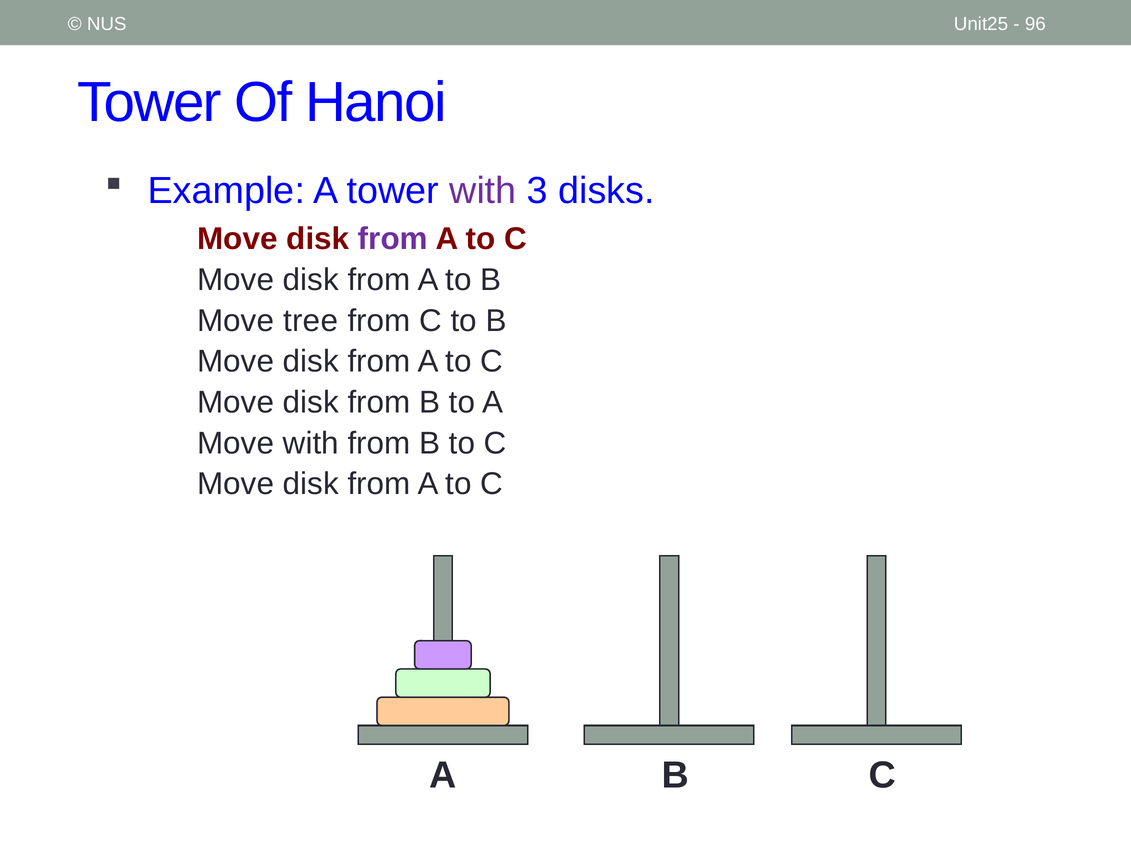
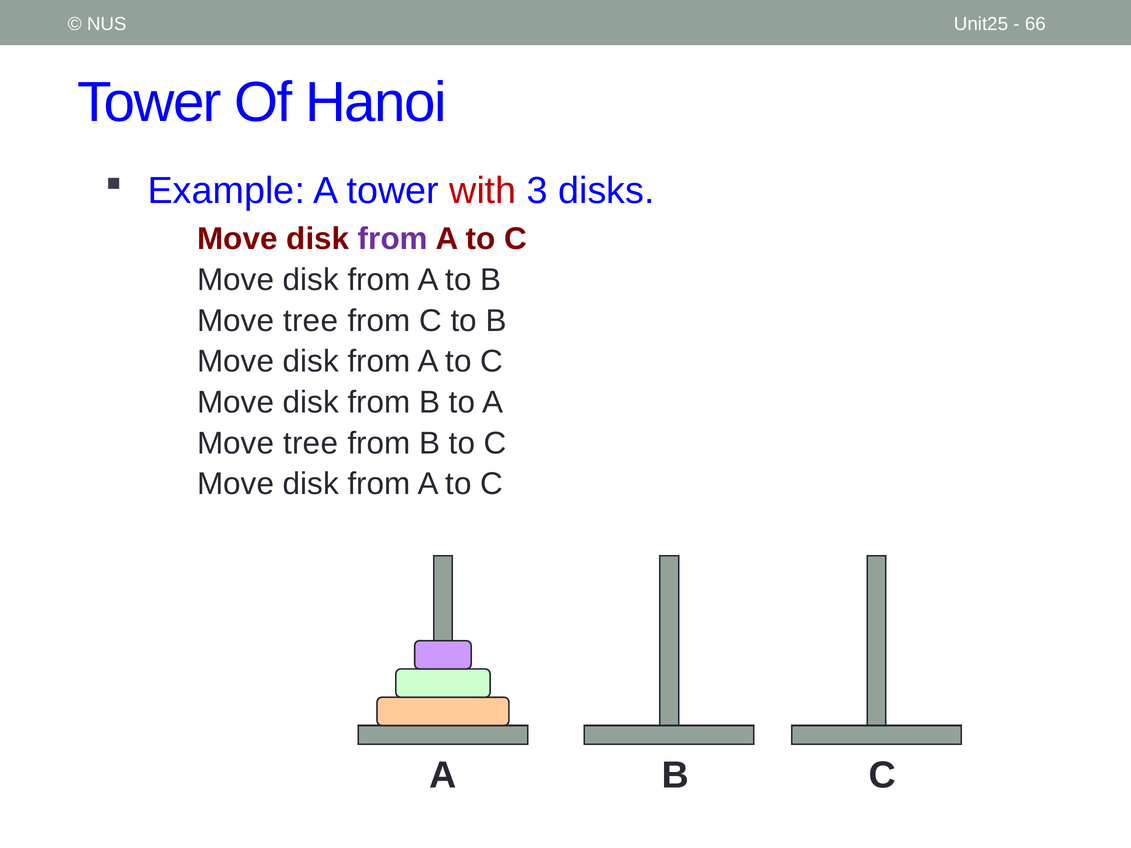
96: 96 -> 66 (1035, 24)
with colour: purple -> red (483, 191)
with: with -> tree (311, 443)
